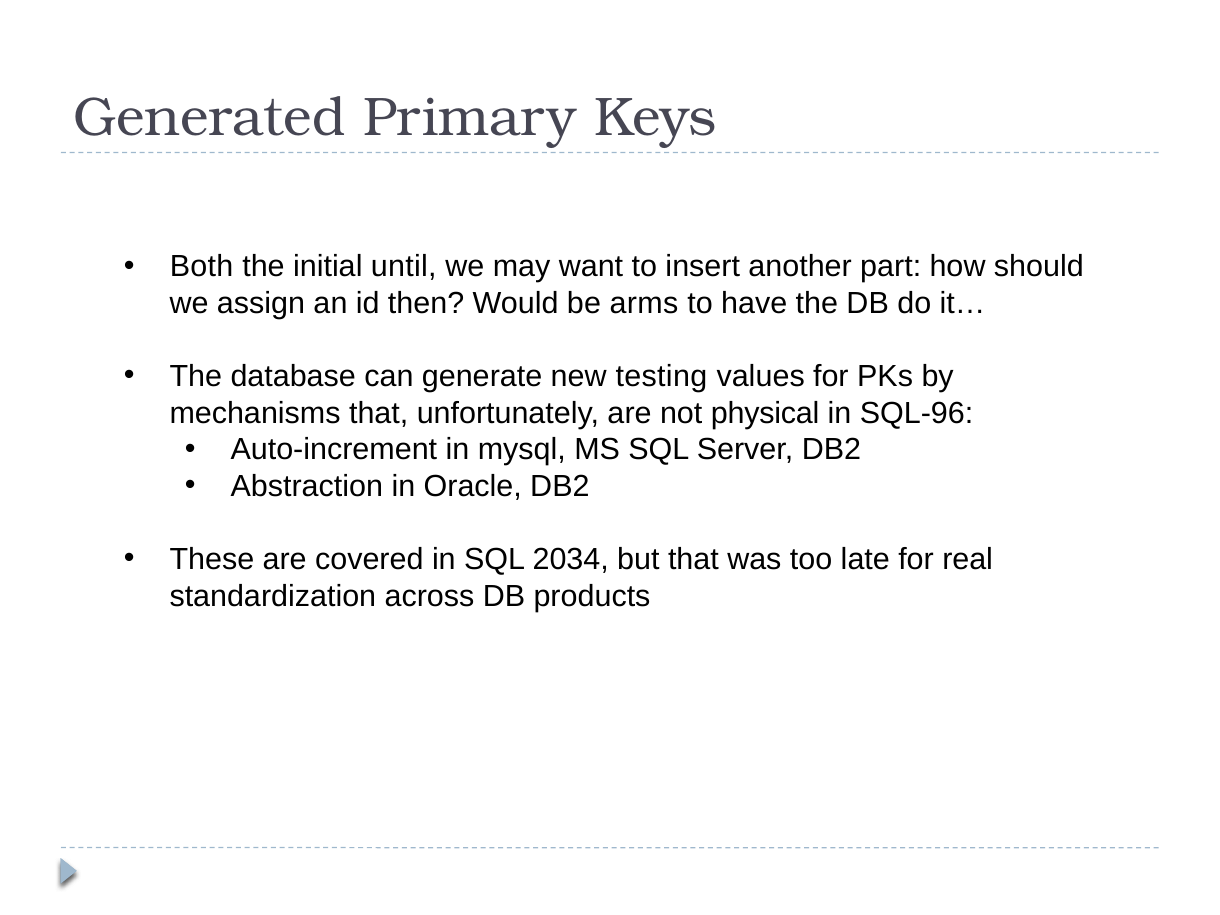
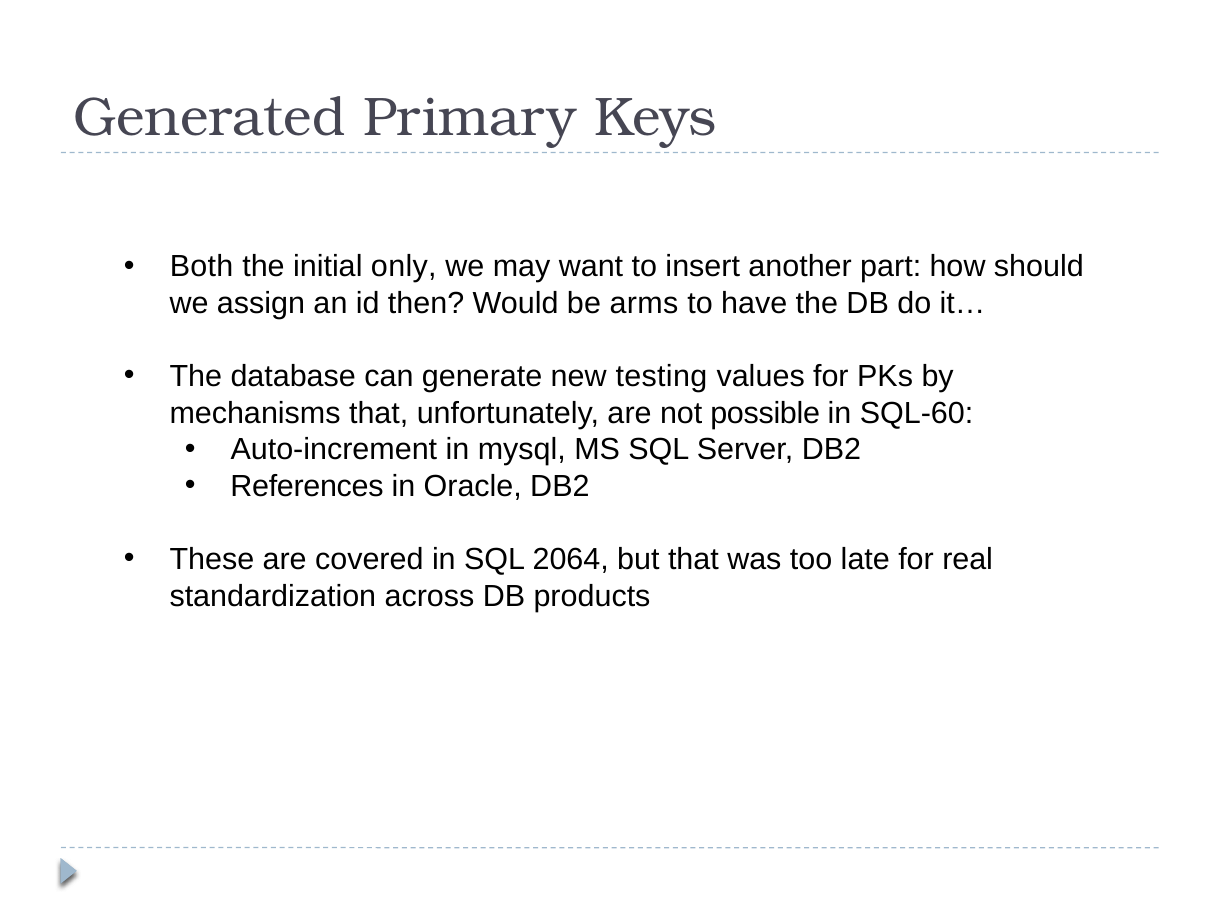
until: until -> only (404, 267)
physical: physical -> possible (765, 413)
SQL-96: SQL-96 -> SQL-60 (917, 413)
Abstraction: Abstraction -> References (307, 486)
2034: 2034 -> 2064 (571, 559)
